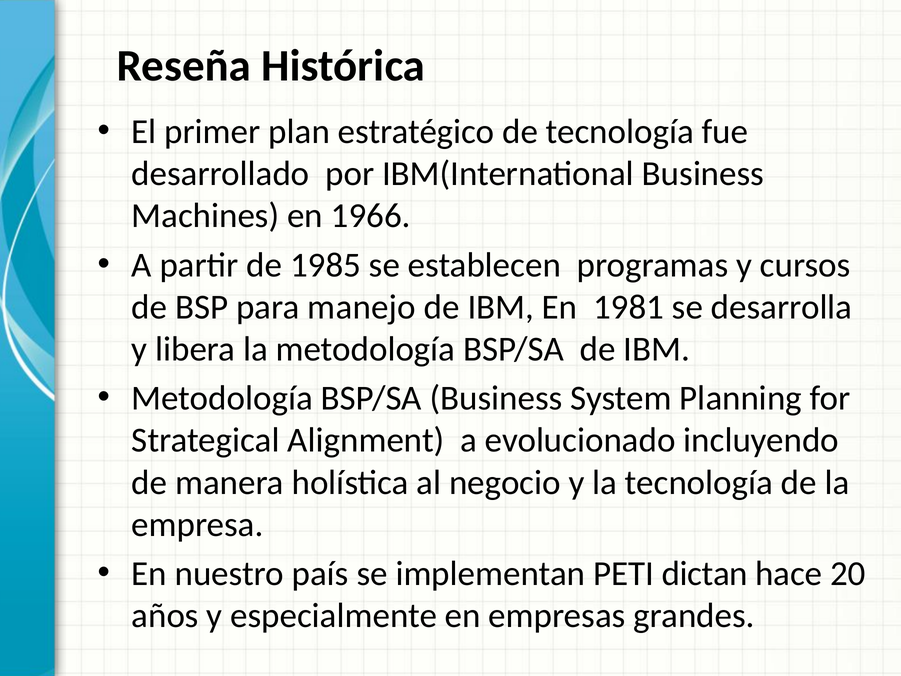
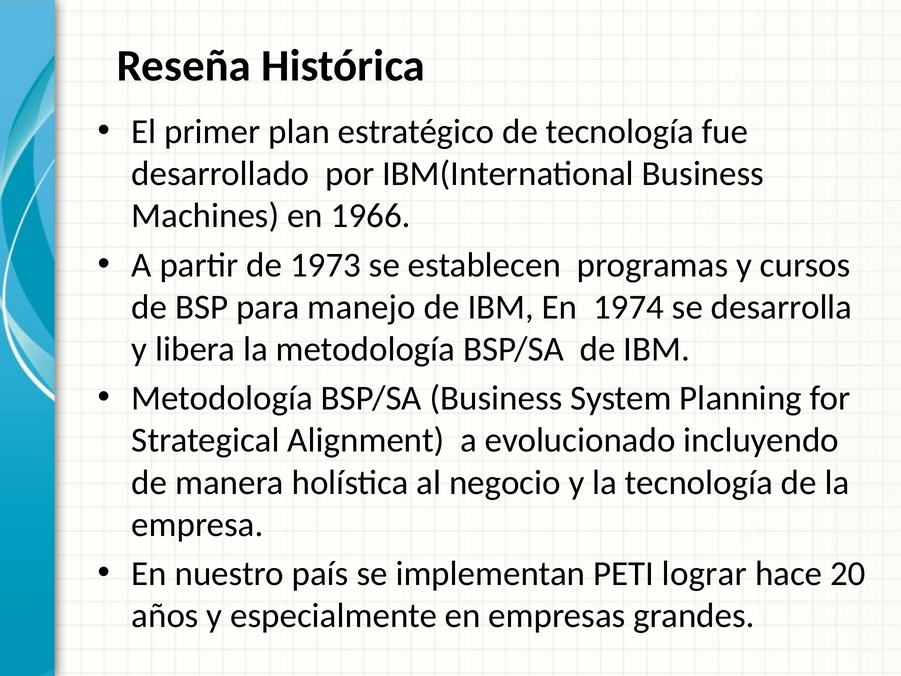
1985: 1985 -> 1973 (326, 265)
1981: 1981 -> 1974 (629, 307)
dictan: dictan -> lograr (704, 573)
